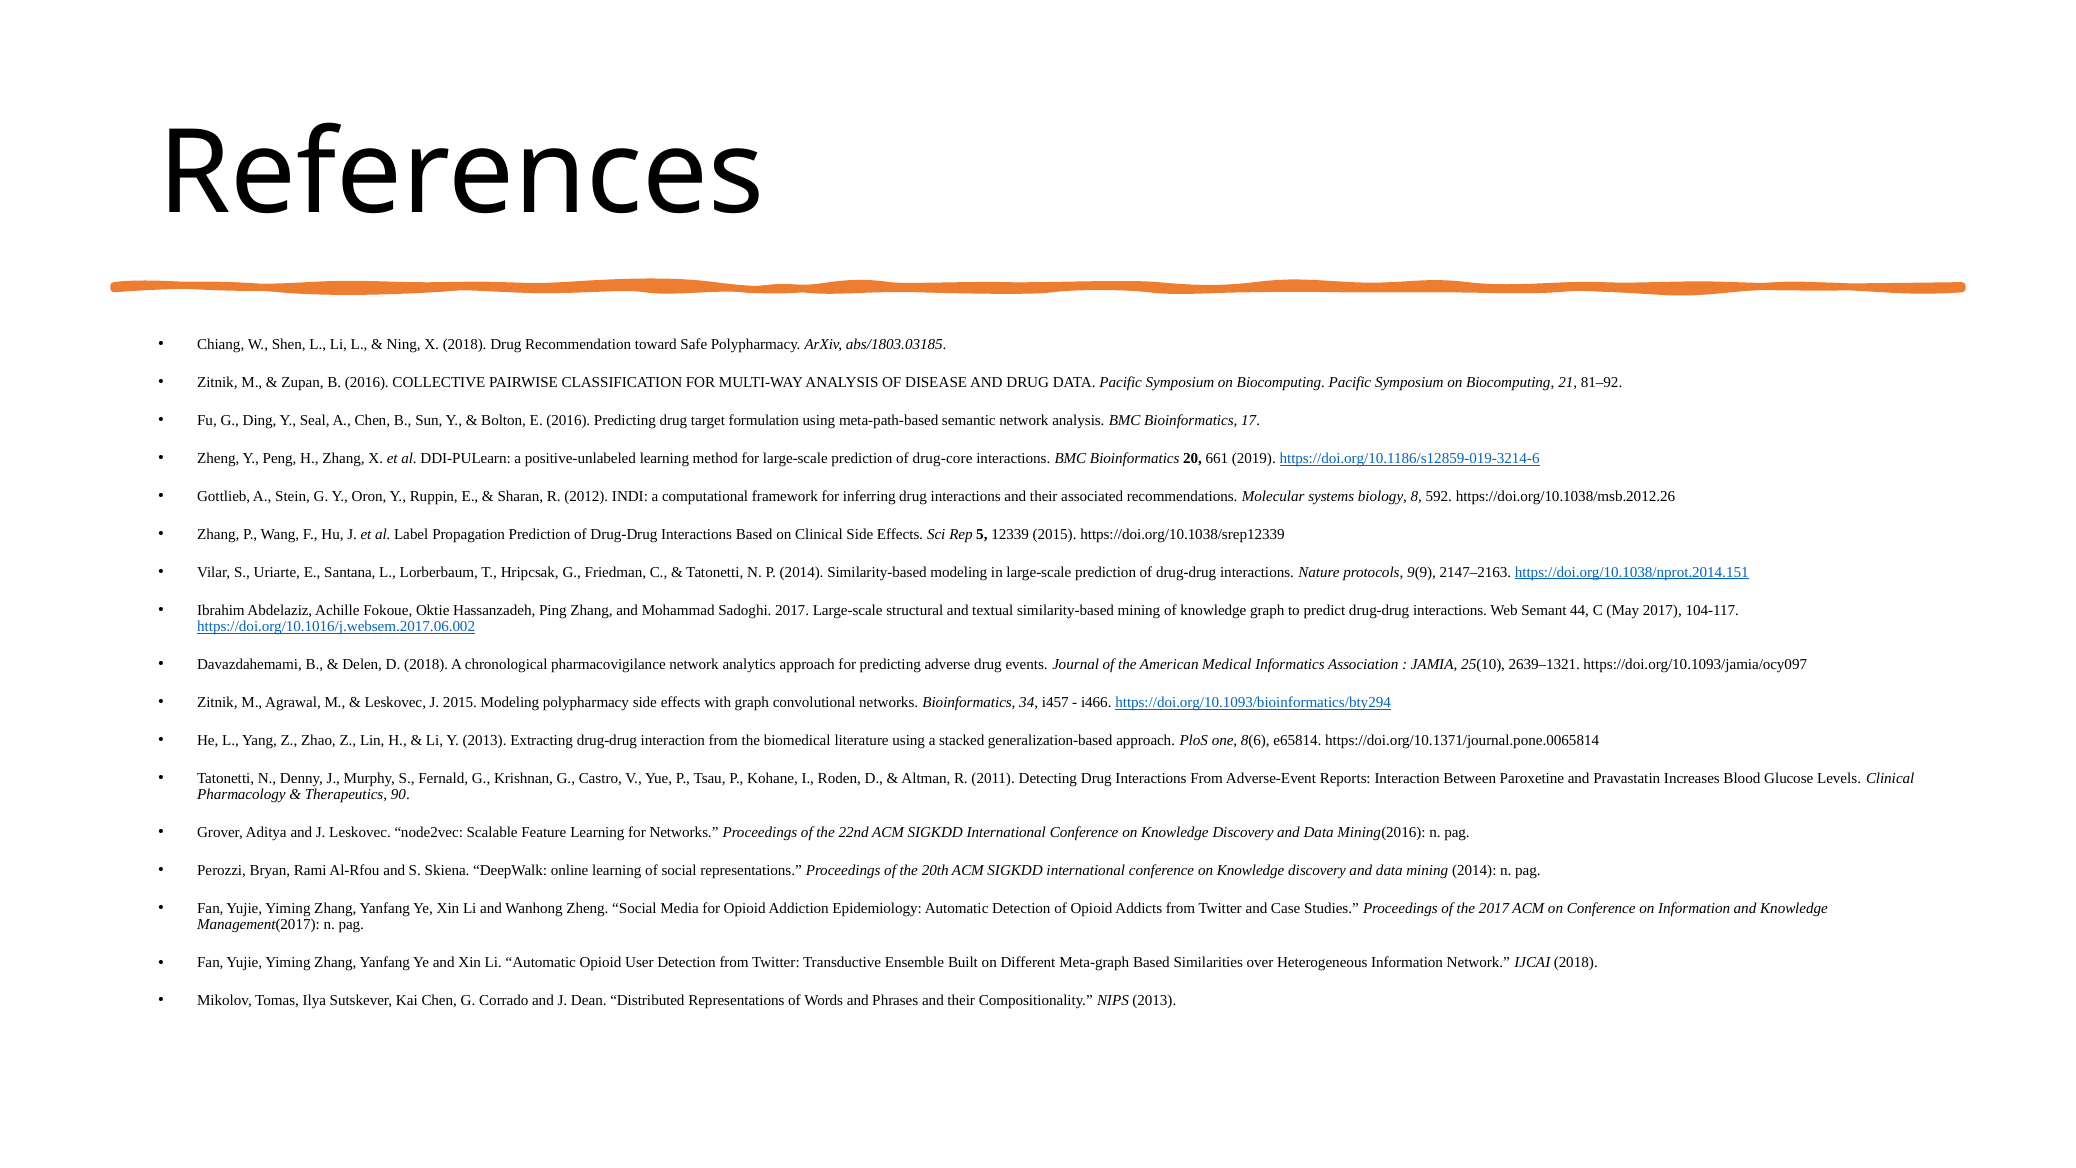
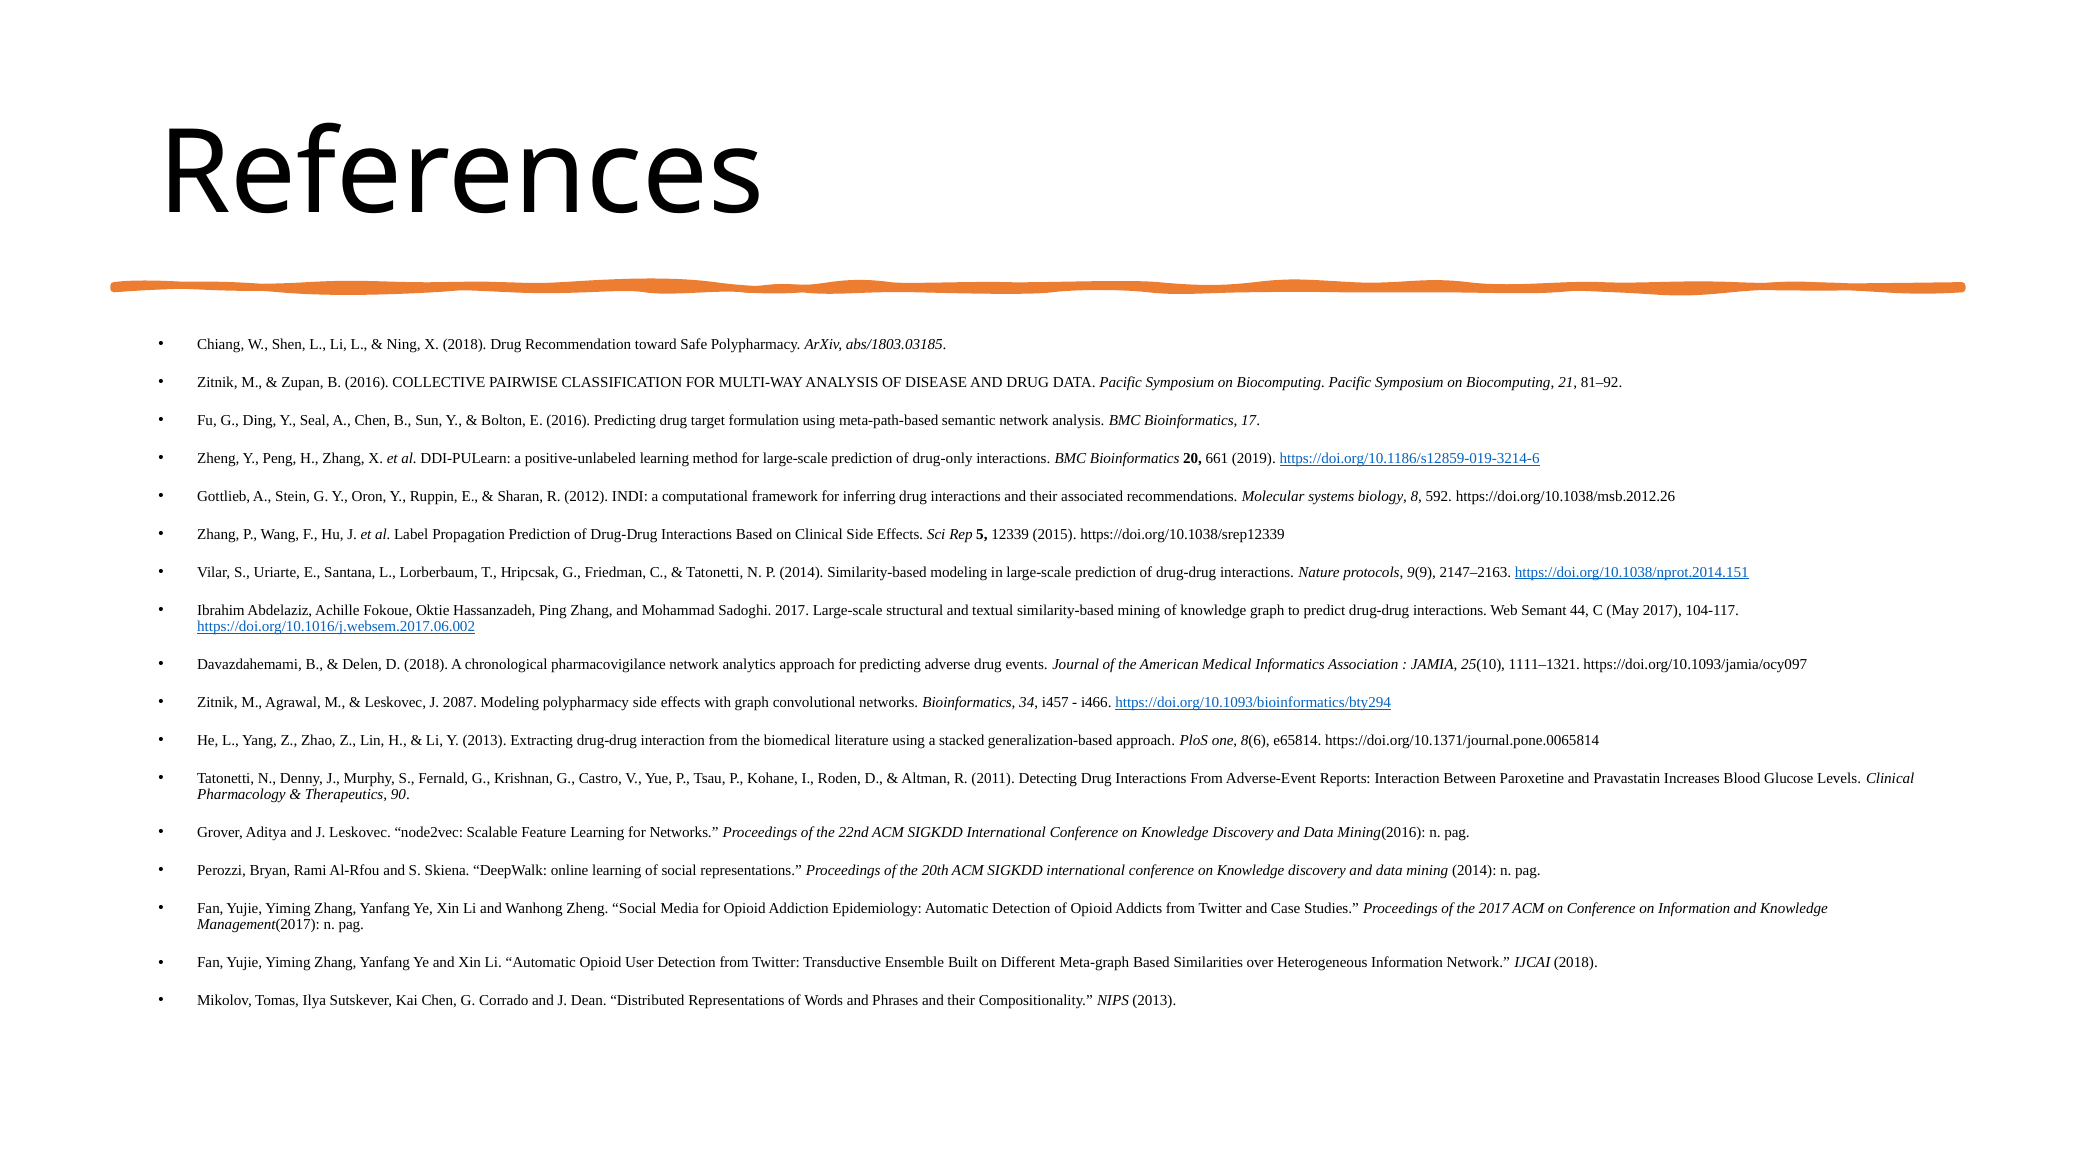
drug-core: drug-core -> drug-only (943, 458)
2639–1321: 2639–1321 -> 1111–1321 (1544, 664)
J 2015: 2015 -> 2087 (460, 702)
